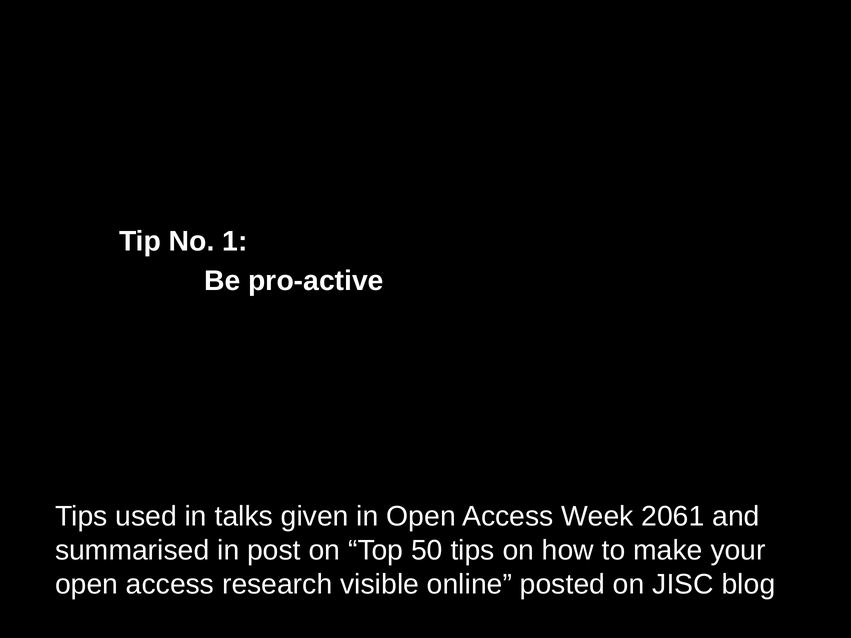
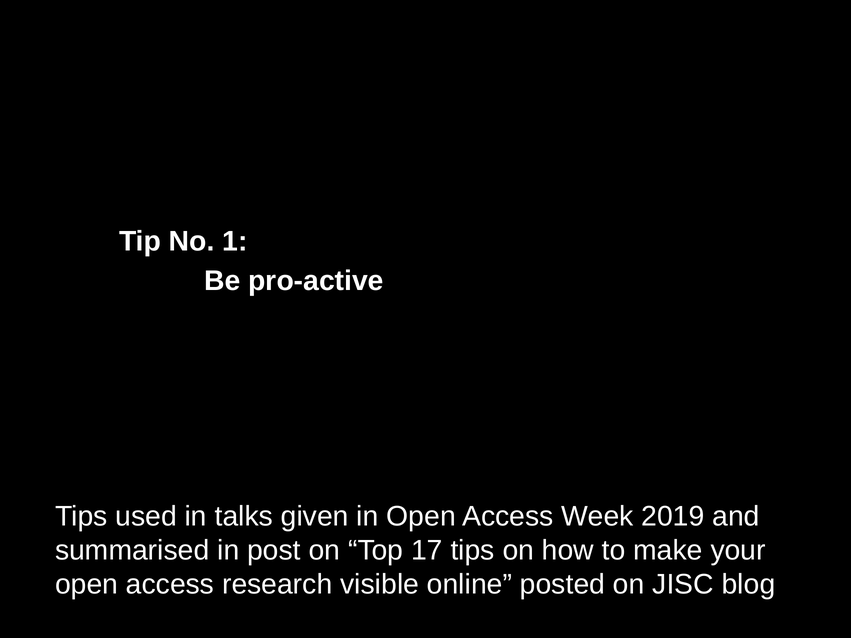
2061: 2061 -> 2019 (673, 517)
50: 50 -> 17 (427, 551)
